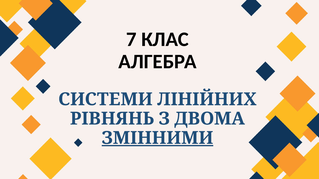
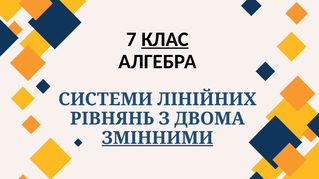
КЛАС underline: none -> present (165, 39)
